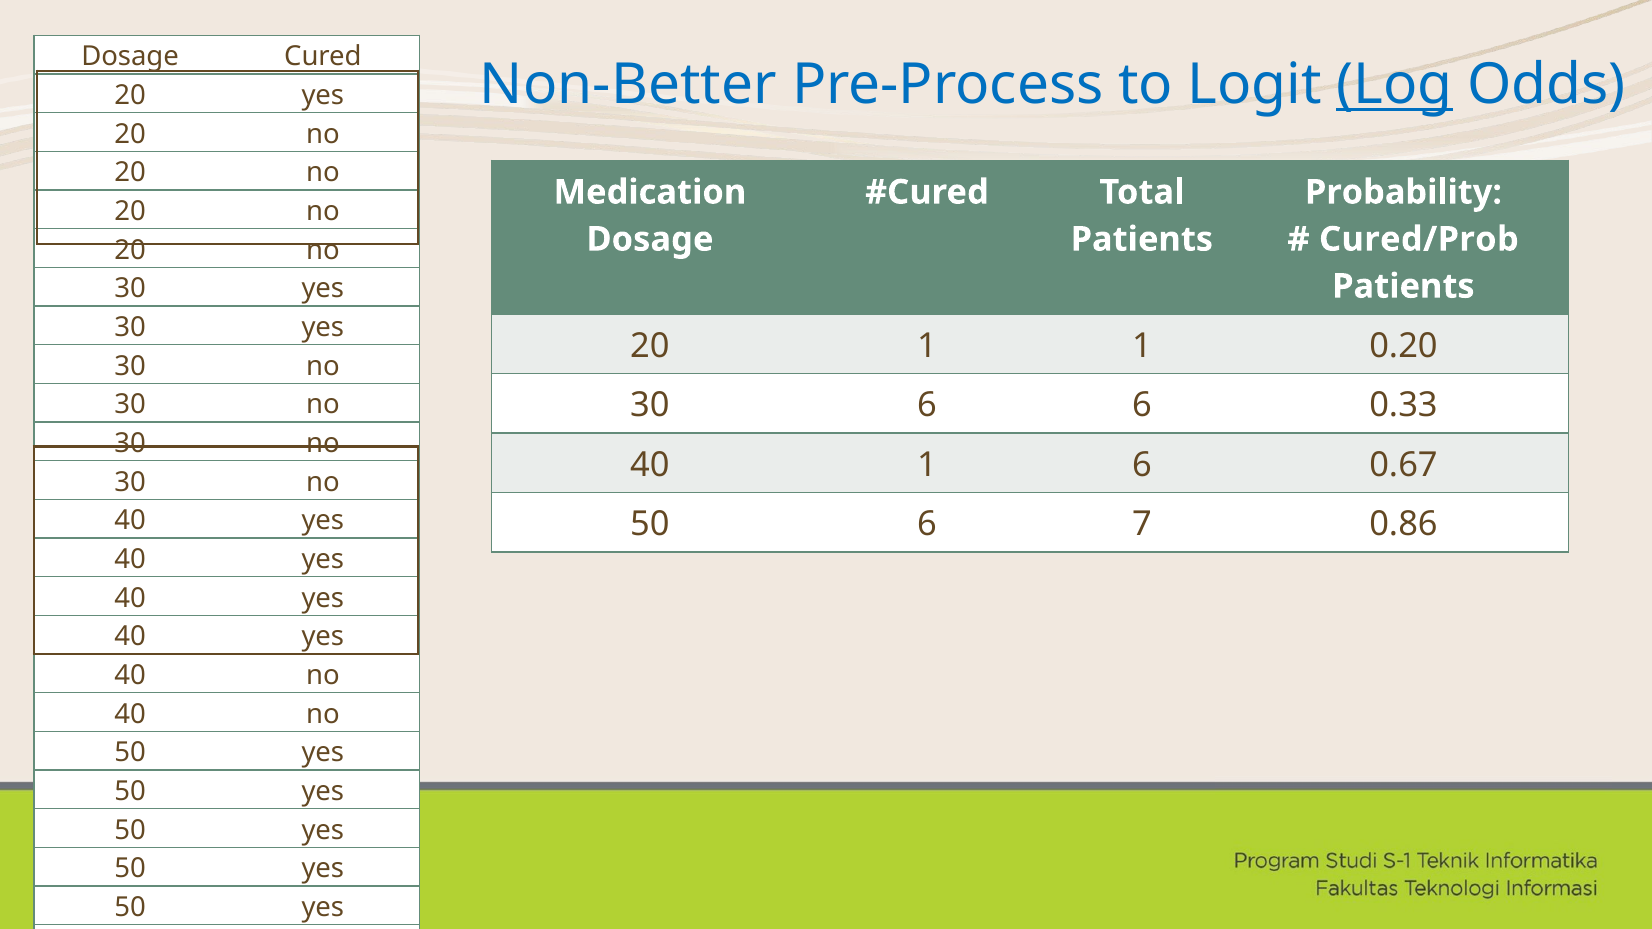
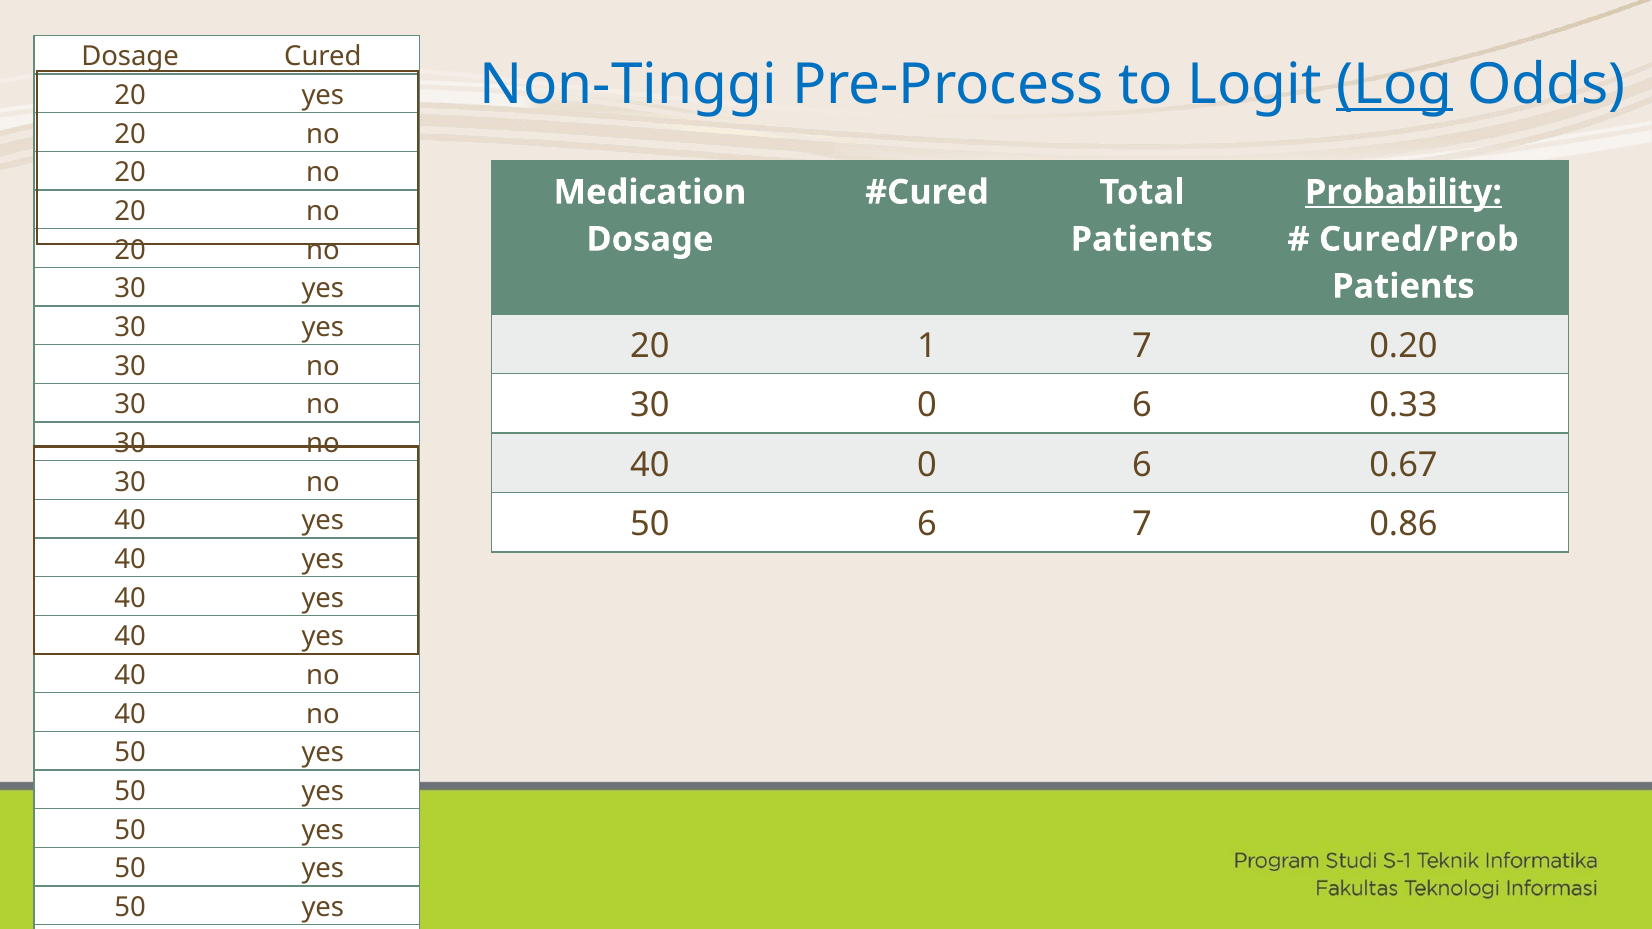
Non-Better: Non-Better -> Non-Tinggi (629, 85)
Probability underline: none -> present (1403, 192)
1 1: 1 -> 7 (1142, 346)
30 6: 6 -> 0 (927, 405)
40 1: 1 -> 0 (927, 465)
